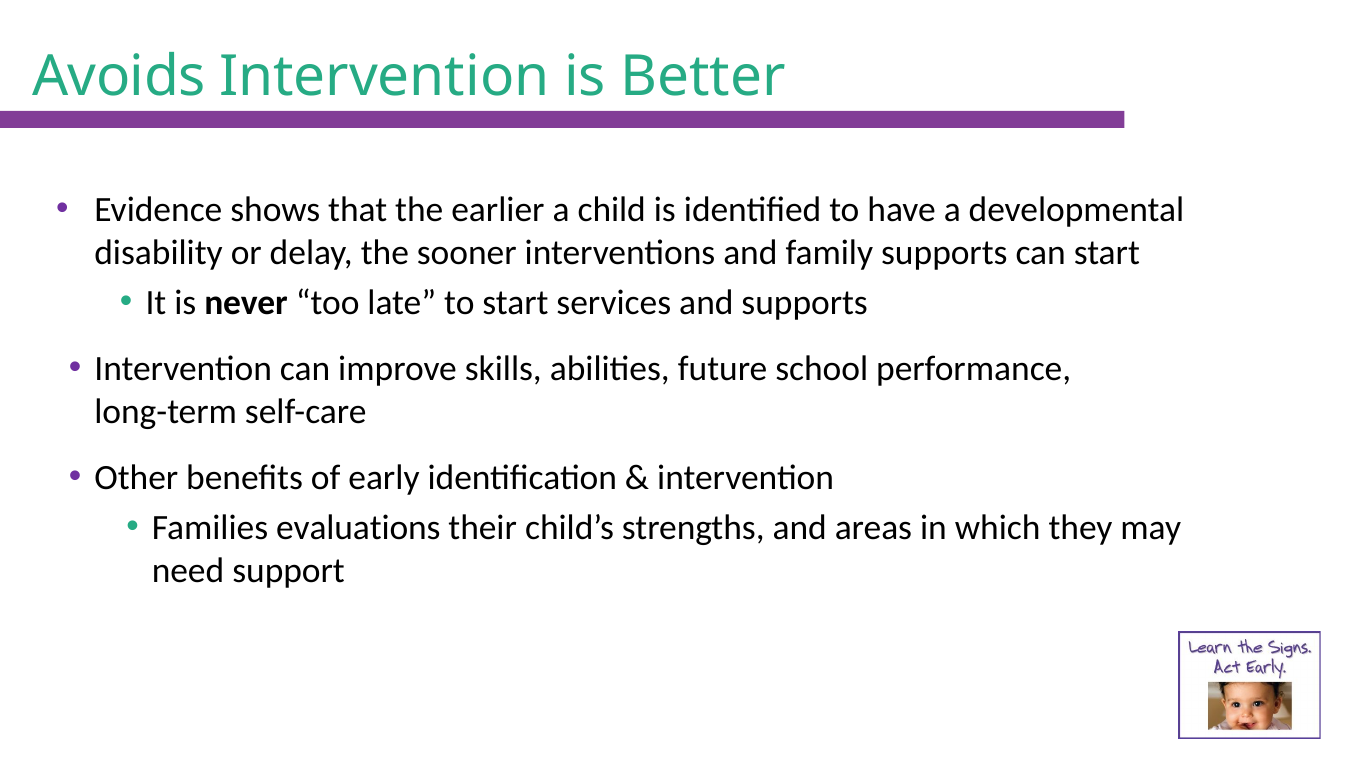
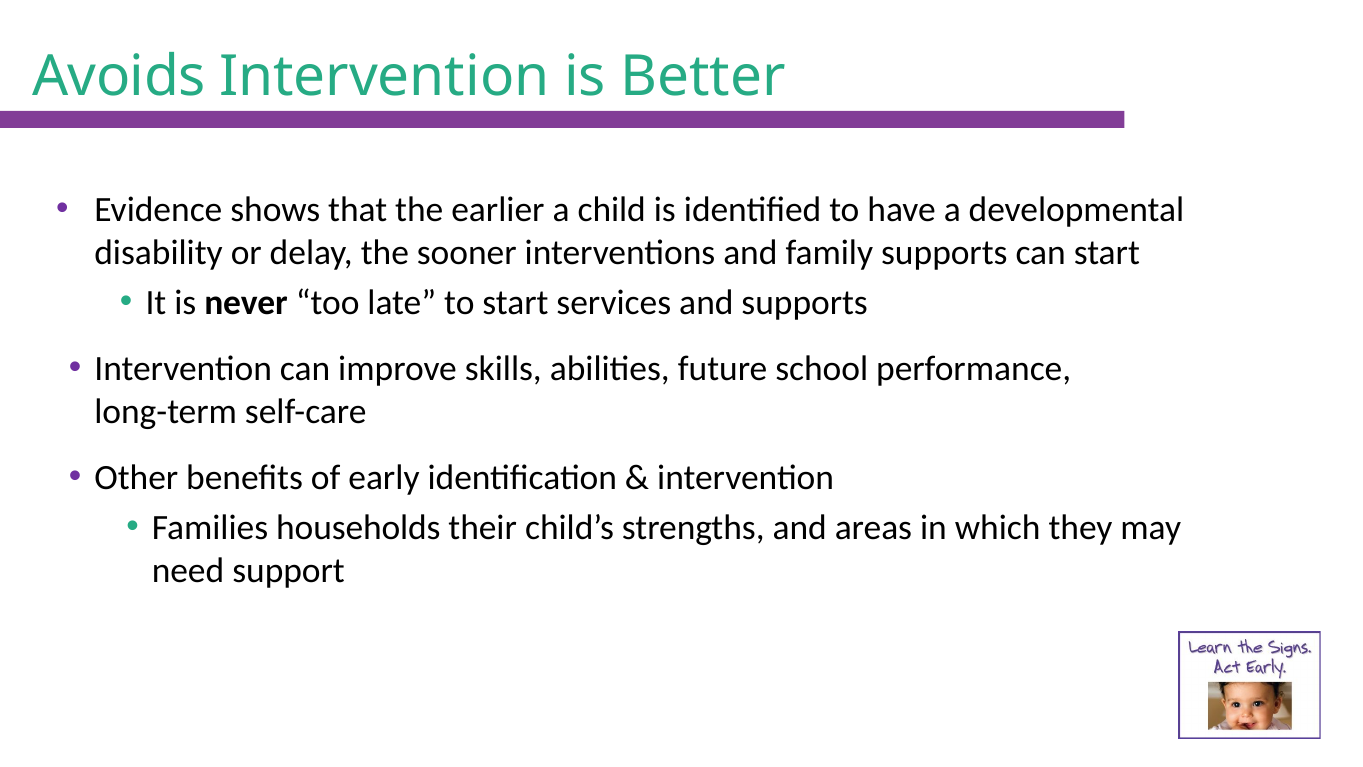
evaluations: evaluations -> households (358, 528)
